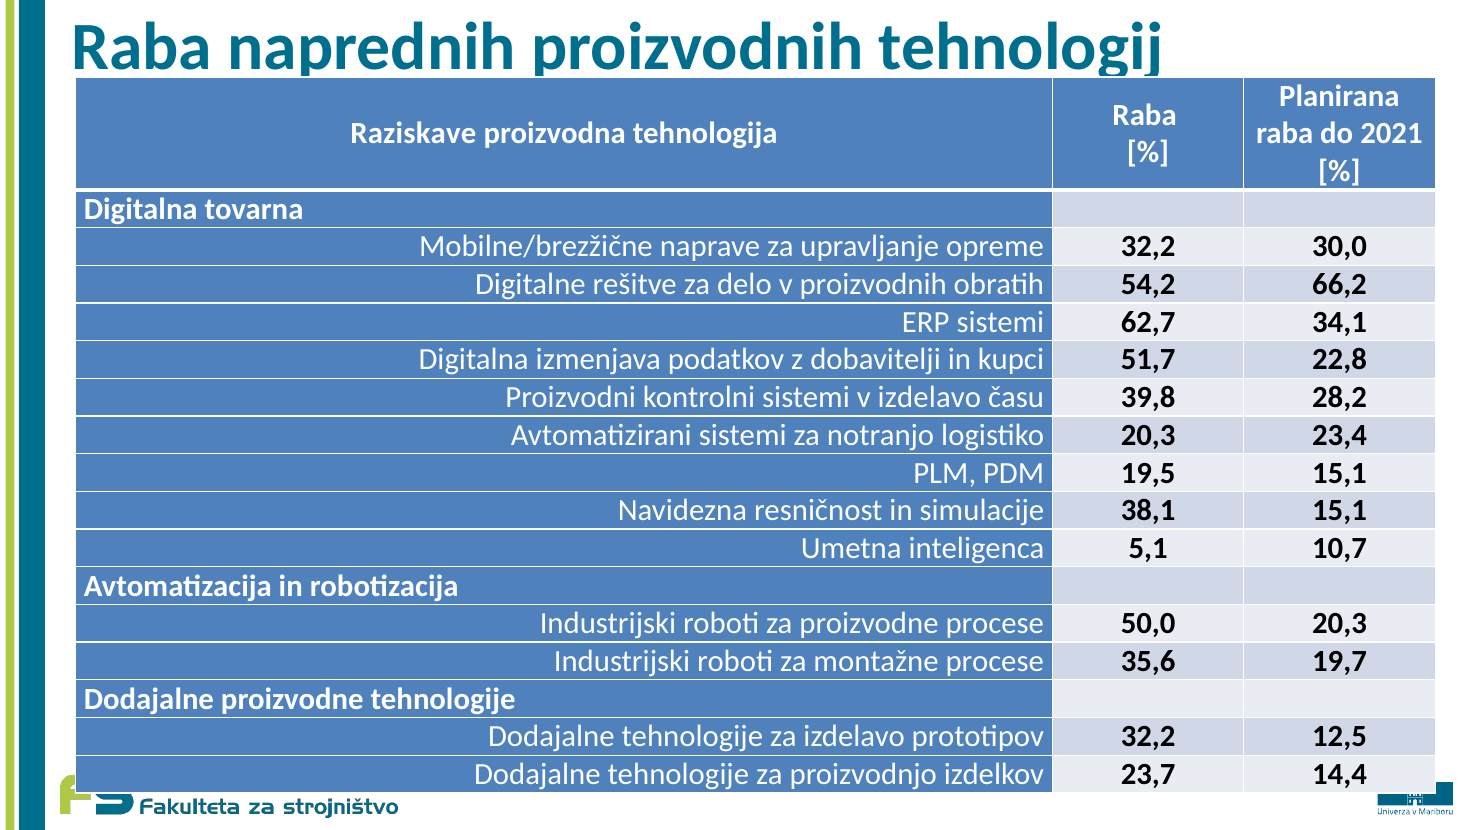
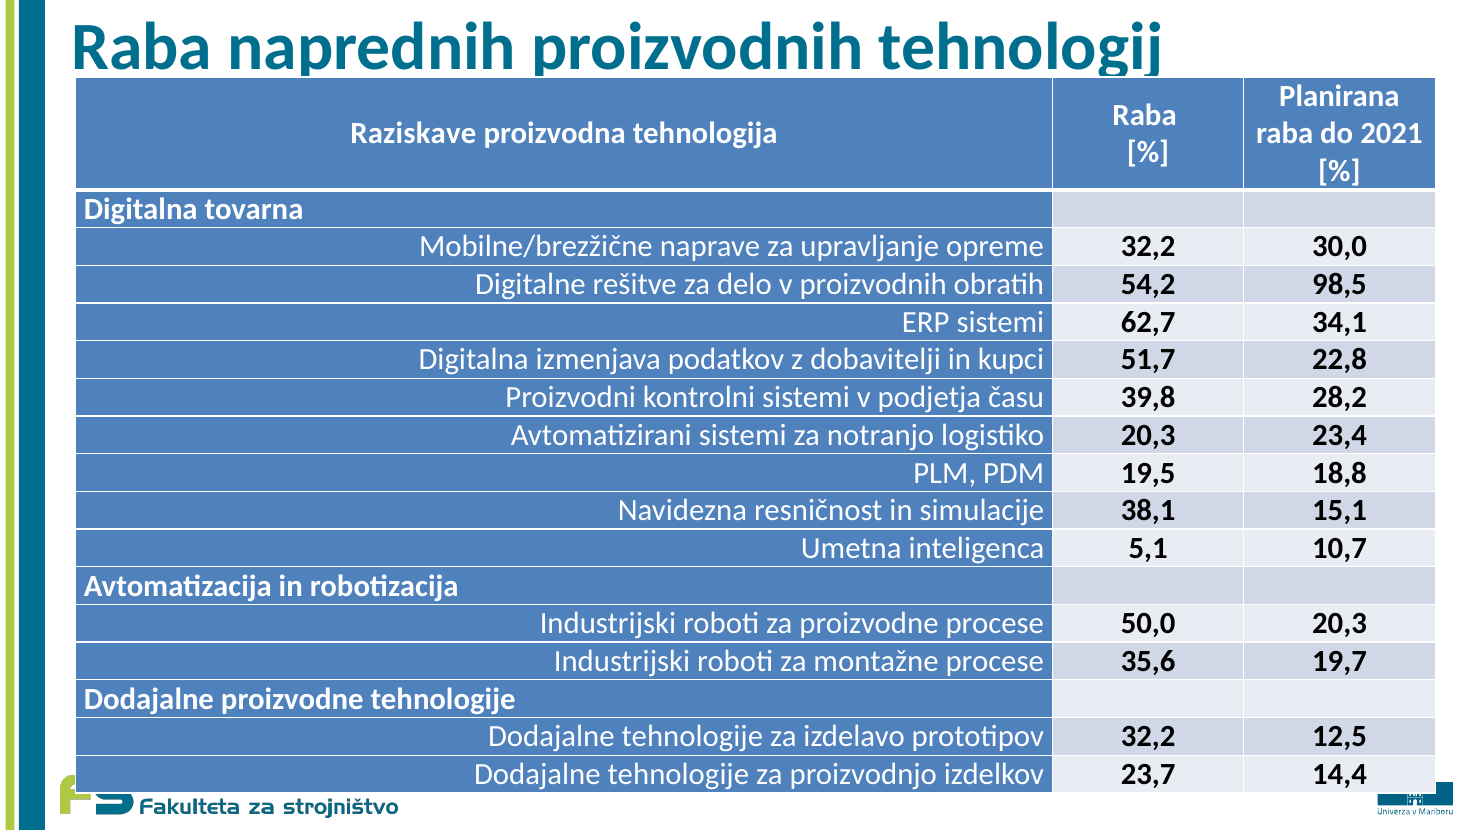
66,2: 66,2 -> 98,5 (1339, 285)
v izdelavo: izdelavo -> podjetja (929, 398)
19,5 15,1: 15,1 -> 18,8 (1339, 473)
